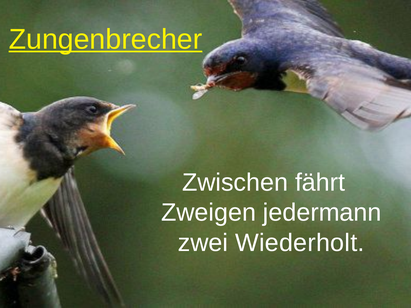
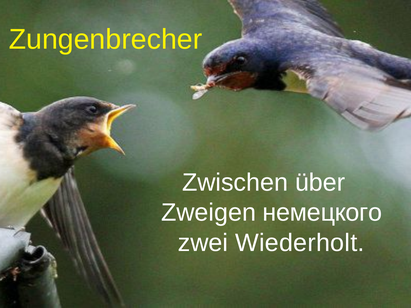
Zungenbrecher underline: present -> none (106, 39)
fährt: fährt -> über (320, 183)
jedermann: jedermann -> немецкого (322, 213)
